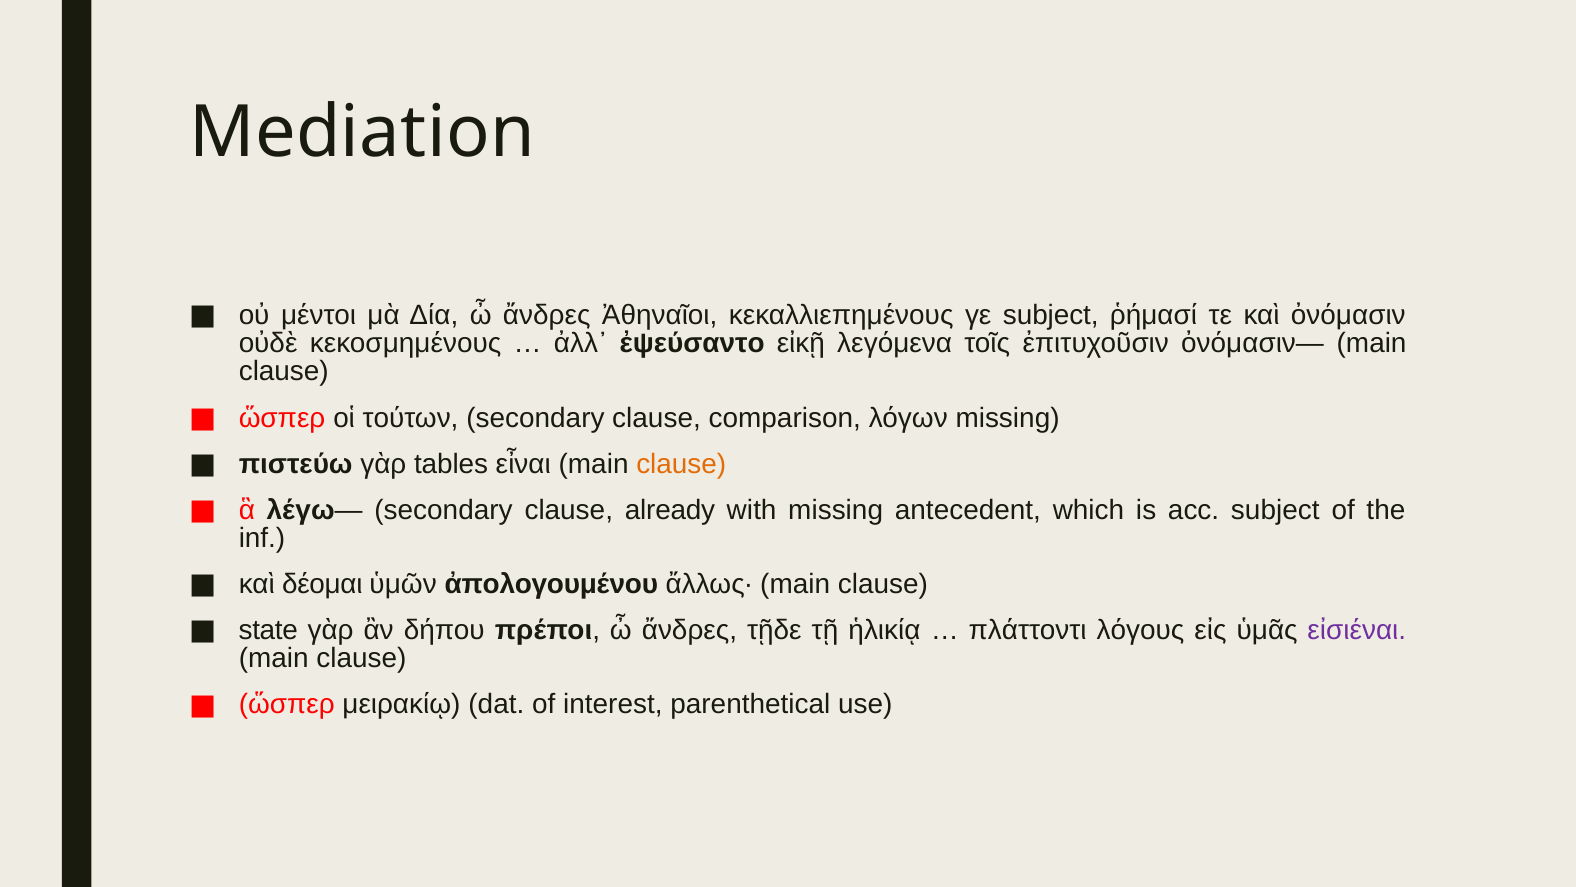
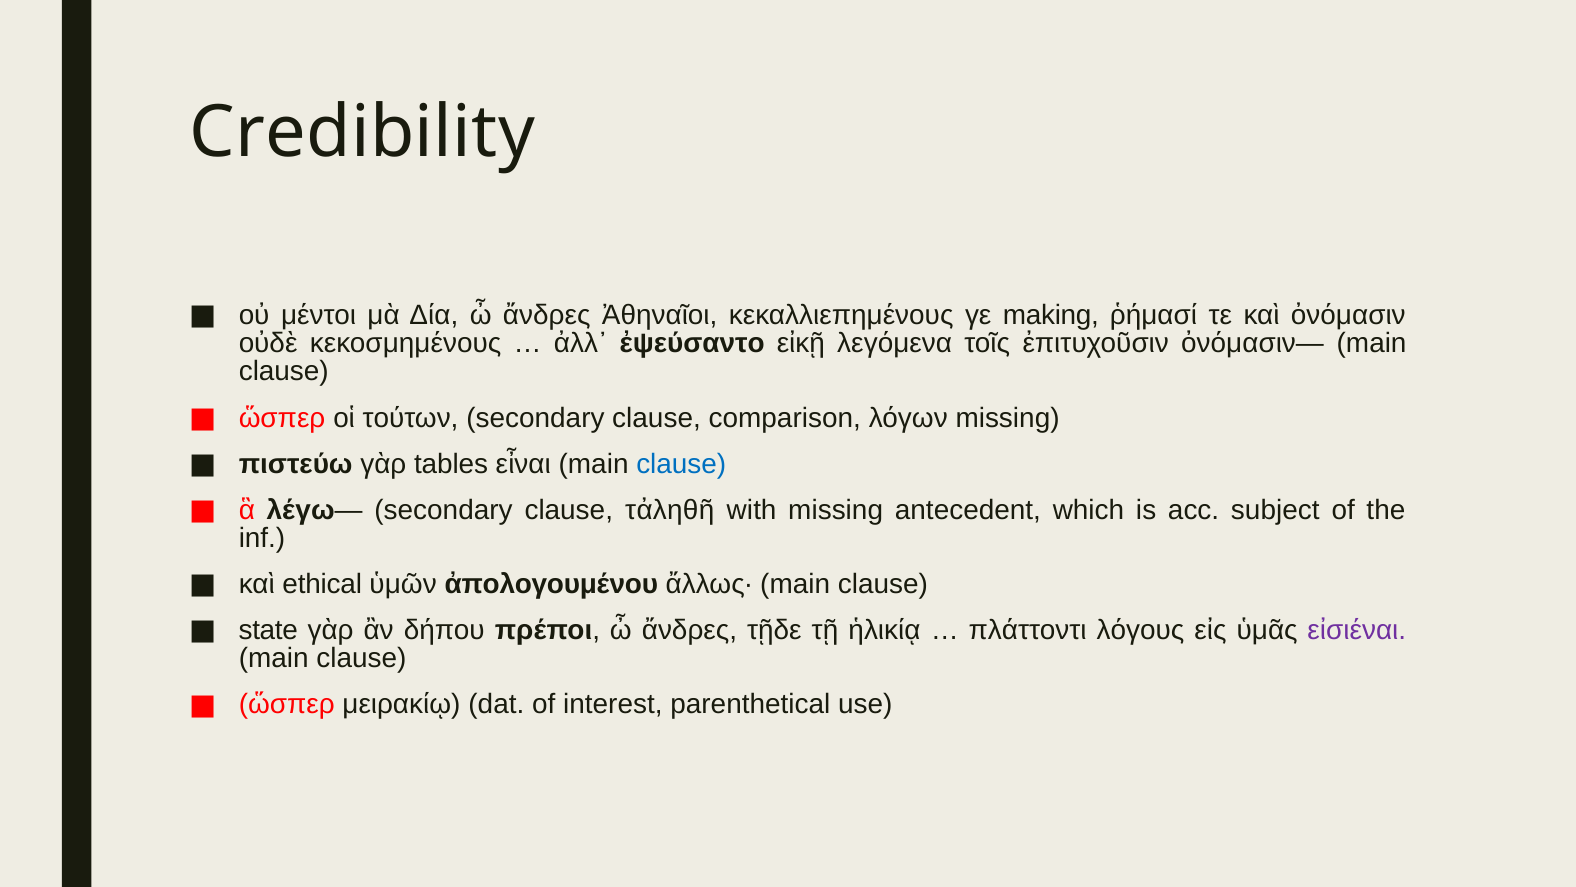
Mediation: Mediation -> Credibility (362, 132)
γε subject: subject -> making (1051, 315)
clause colour: orange -> blue (681, 464)
already: already -> τἀληθῆ (670, 510)
δέομαι: δέομαι -> ethical (322, 584)
